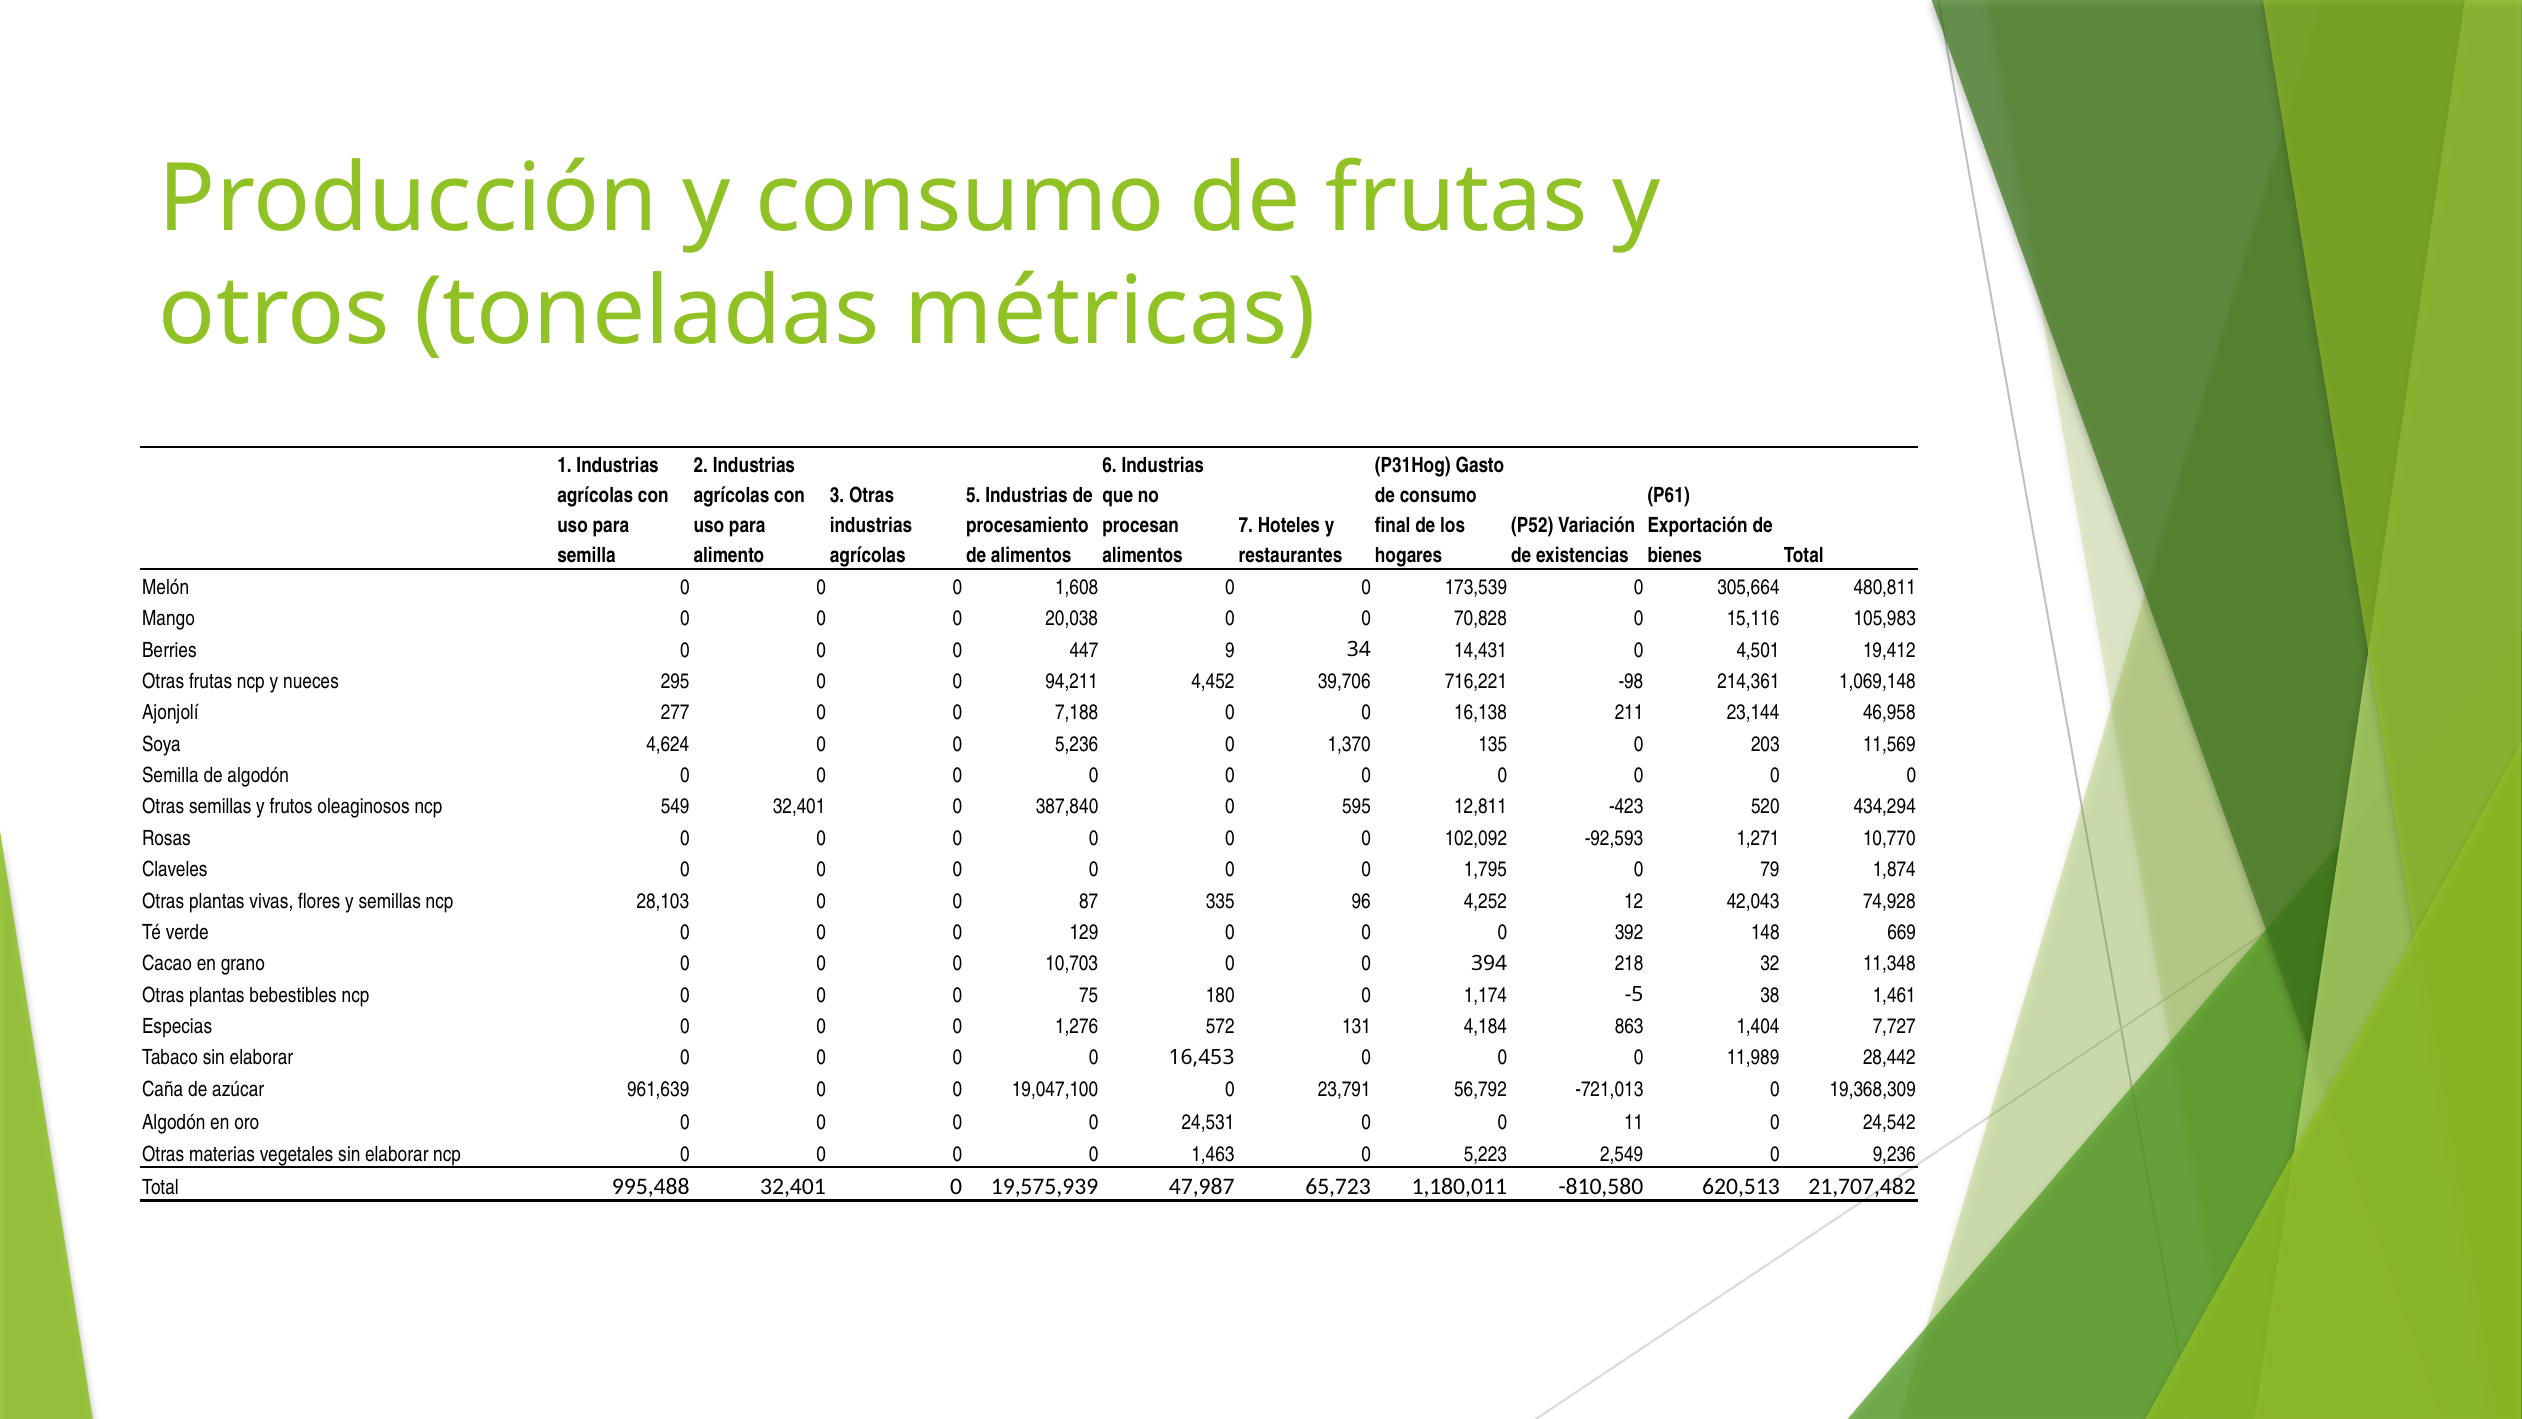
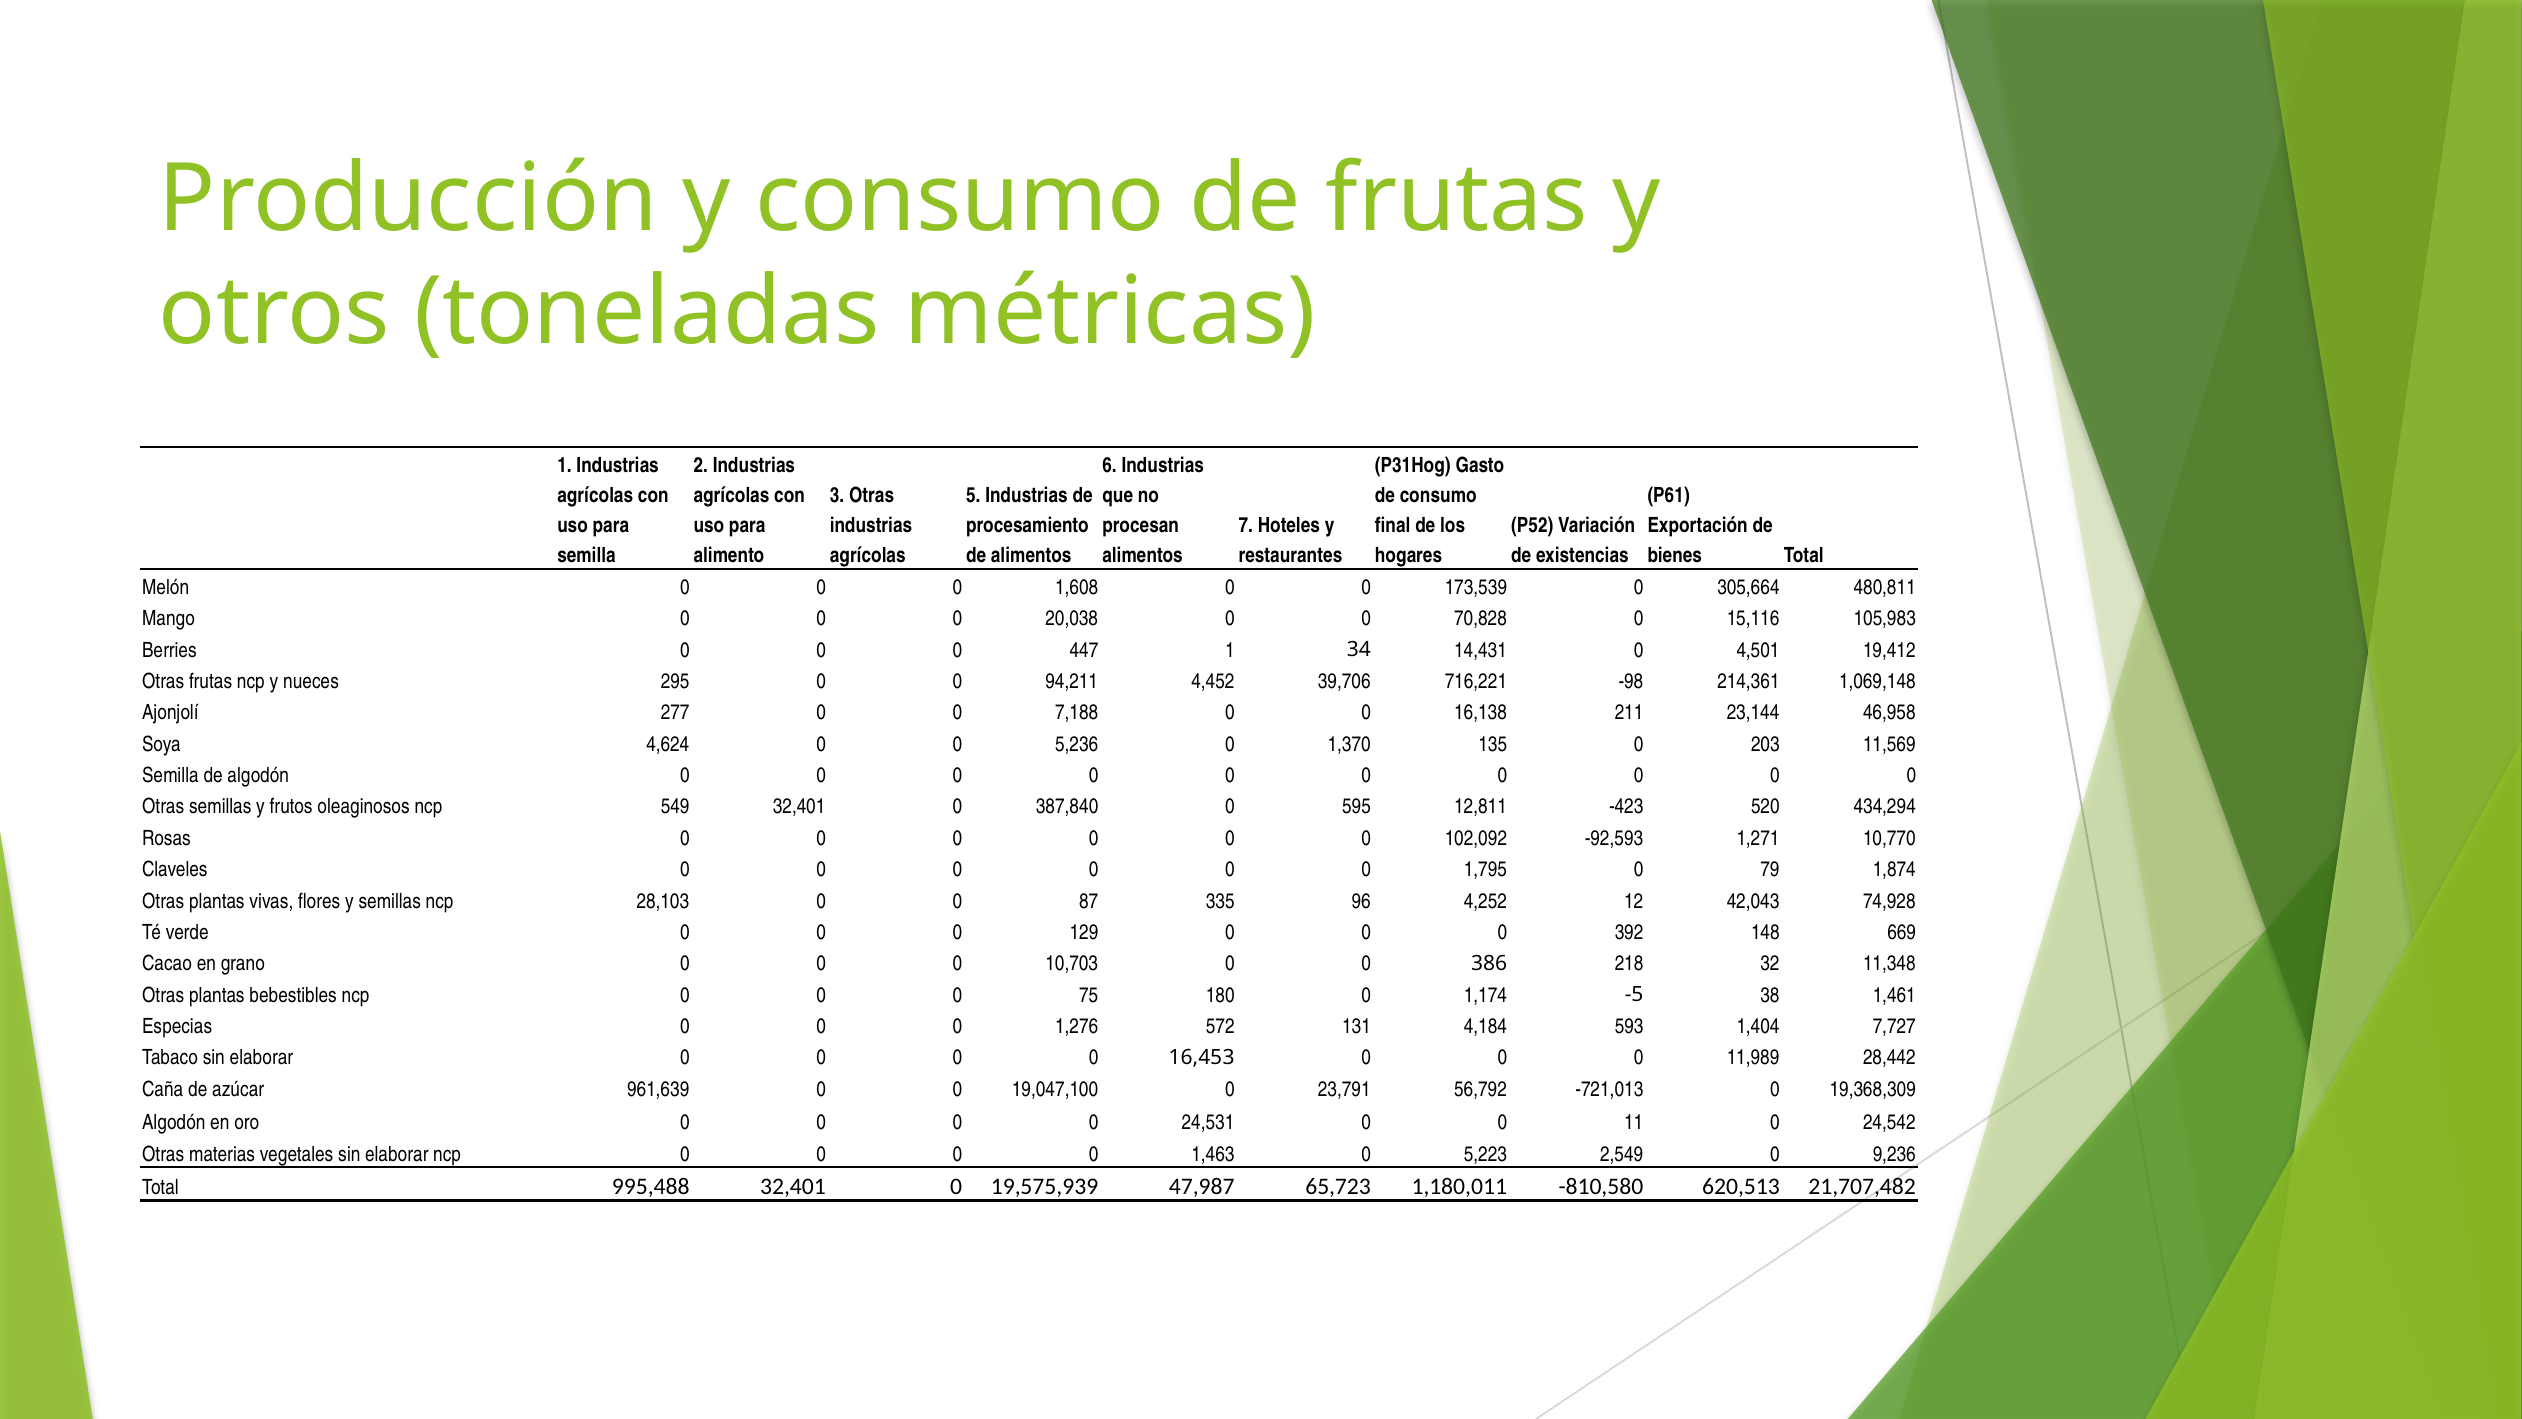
447 9: 9 -> 1 (1230, 650)
394: 394 -> 386 (1489, 963)
863: 863 -> 593 (1629, 1026)
